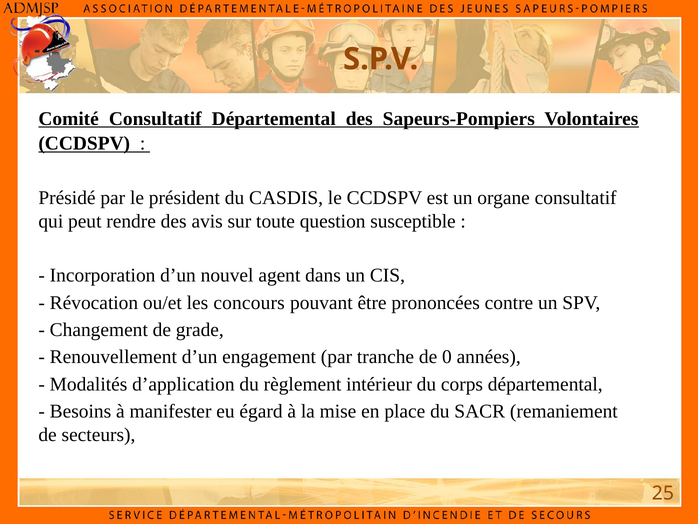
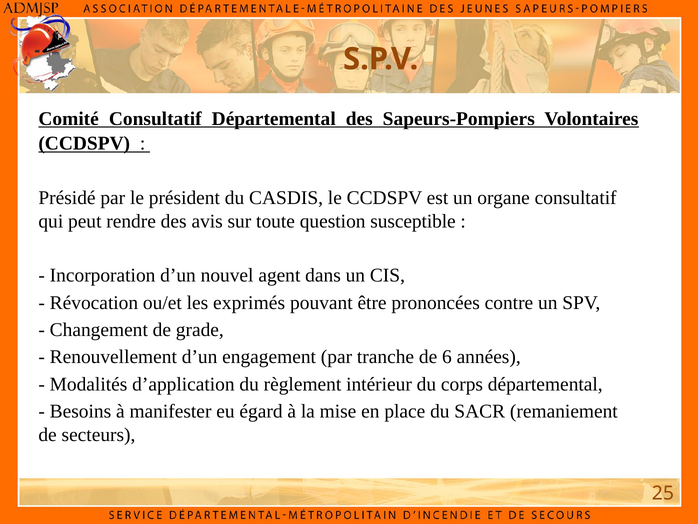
concours: concours -> exprimés (249, 302)
0: 0 -> 6 (447, 357)
